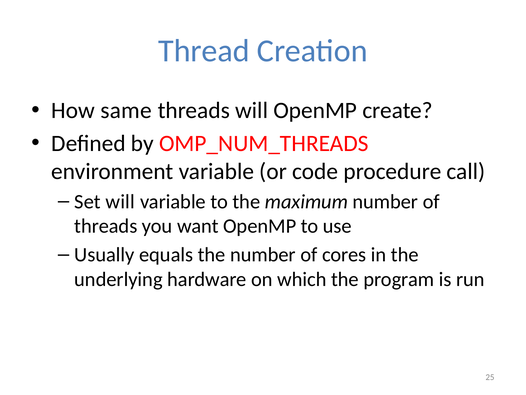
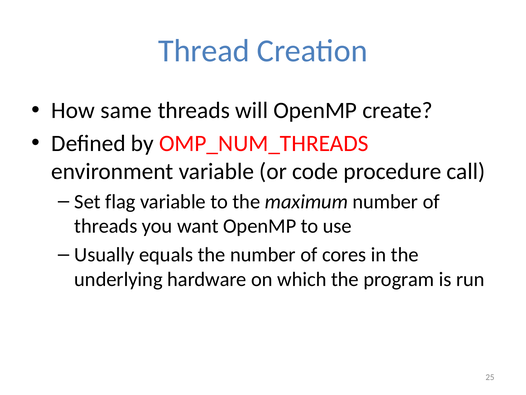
Set will: will -> flag (120, 201)
